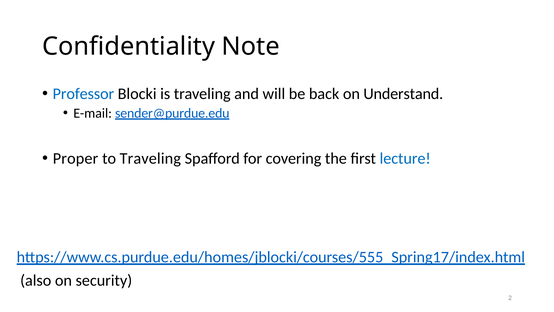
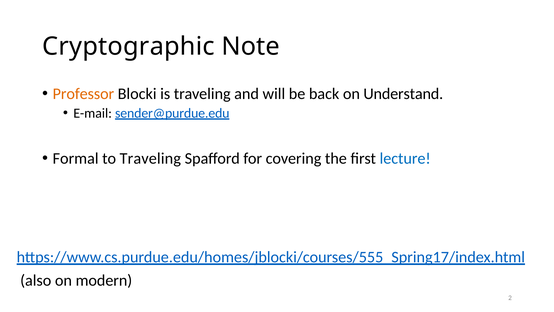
Confidentiality: Confidentiality -> Cryptographic (129, 47)
Professor colour: blue -> orange (83, 94)
Proper: Proper -> Formal (76, 158)
security: security -> modern (104, 280)
